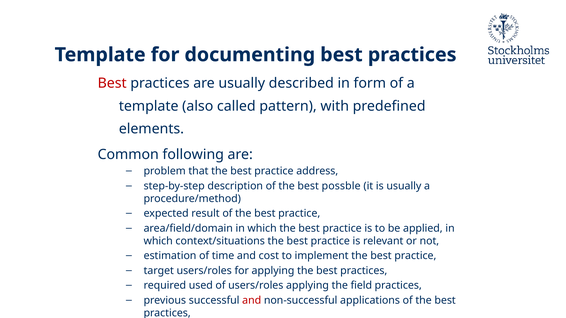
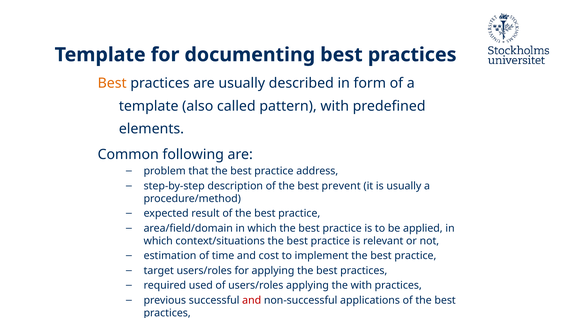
Best colour: red -> orange (112, 83)
possble: possble -> prevent (341, 186)
the field: field -> with (361, 286)
